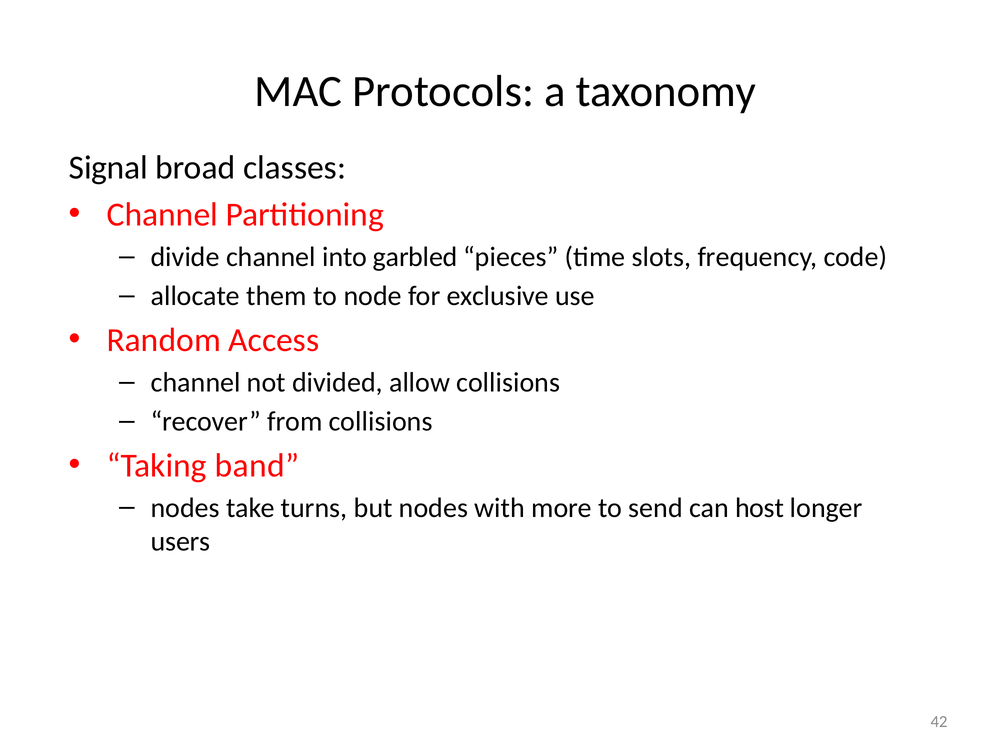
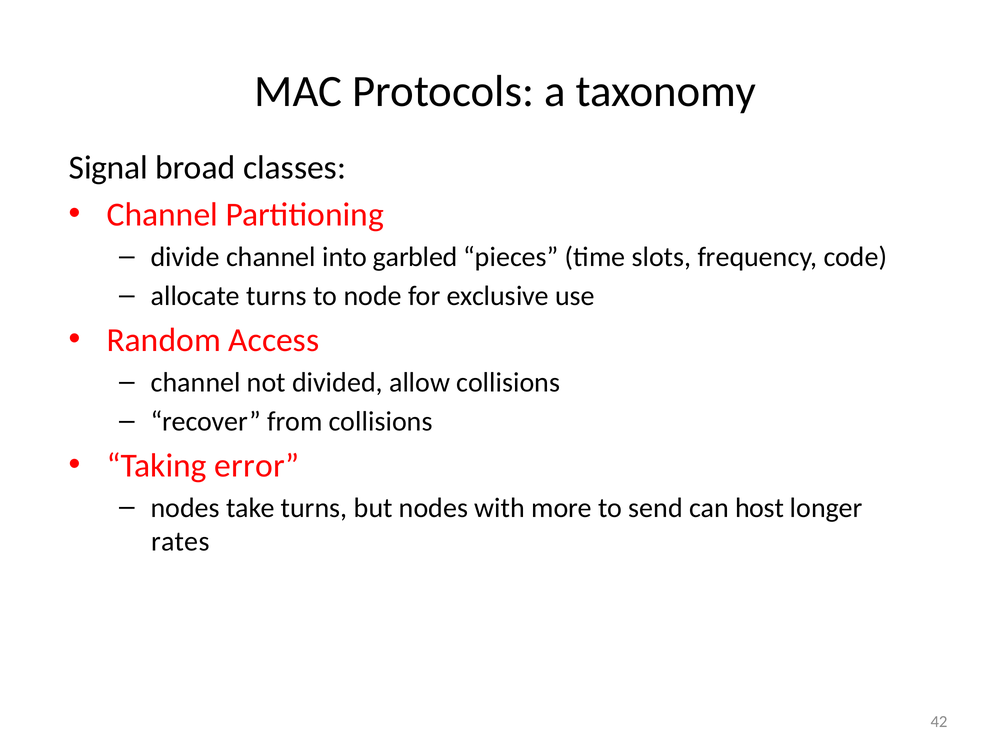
allocate them: them -> turns (276, 296)
band: band -> error (257, 466)
users: users -> rates (180, 541)
